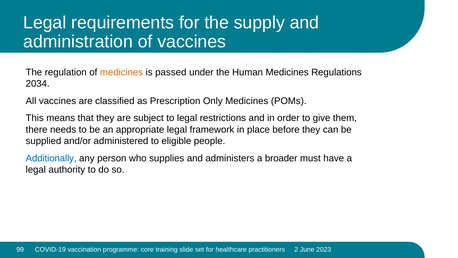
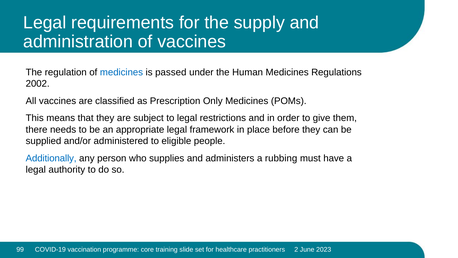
medicines colour: orange -> blue (121, 72)
2034: 2034 -> 2002 (38, 84)
broader: broader -> rubbing (281, 158)
